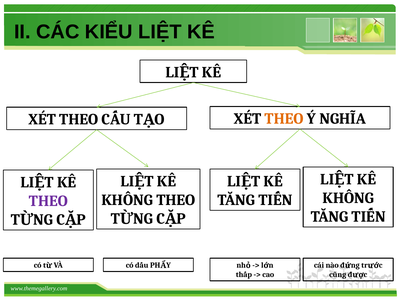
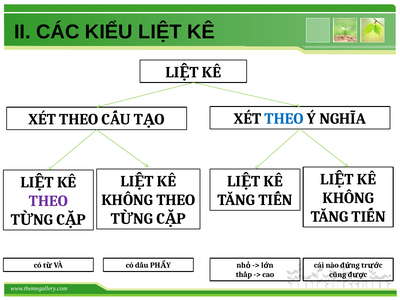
THEO colour: orange -> blue (284, 119)
